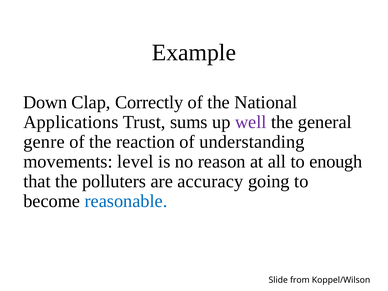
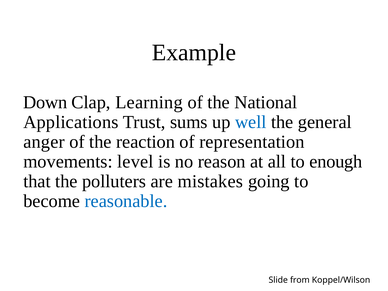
Correctly: Correctly -> Learning (149, 102)
well colour: purple -> blue (251, 122)
genre: genre -> anger (44, 142)
understanding: understanding -> representation (252, 142)
accuracy: accuracy -> mistakes (210, 181)
